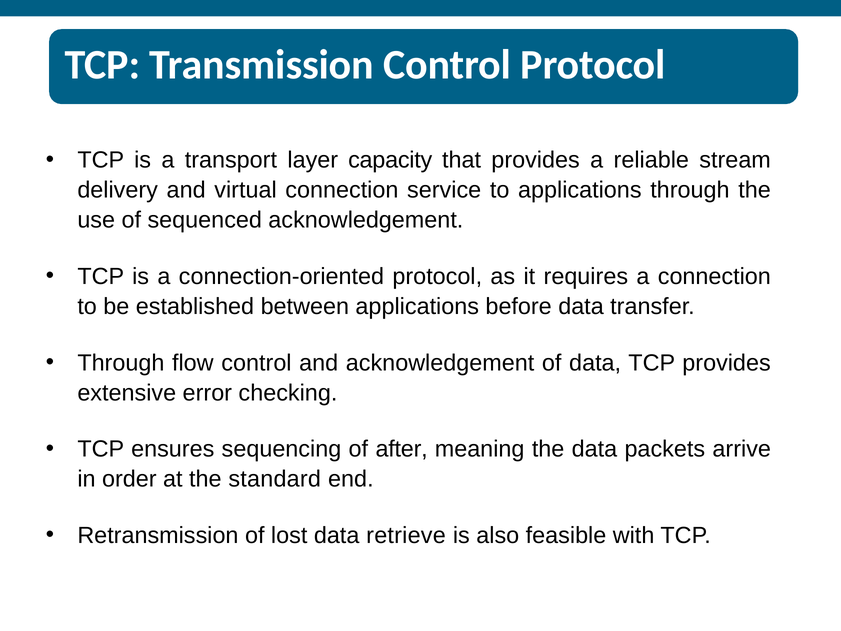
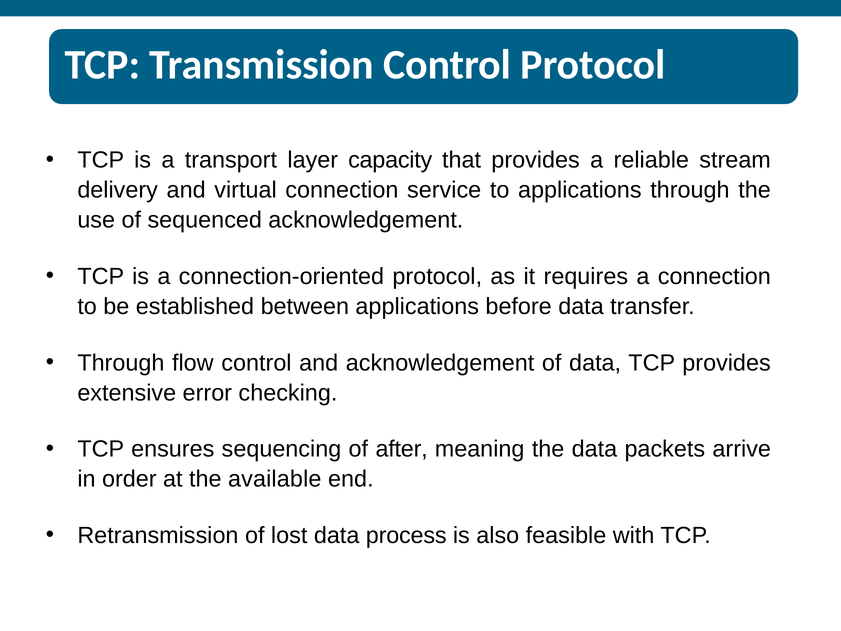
standard: standard -> available (275, 479)
retrieve: retrieve -> process (406, 535)
